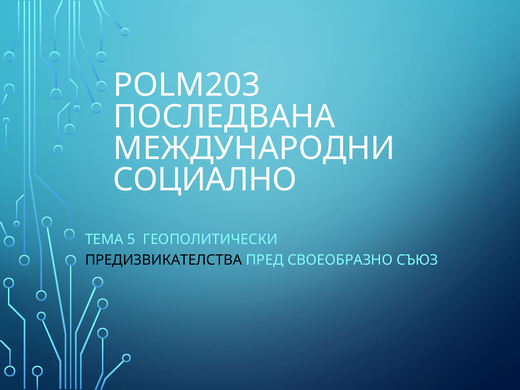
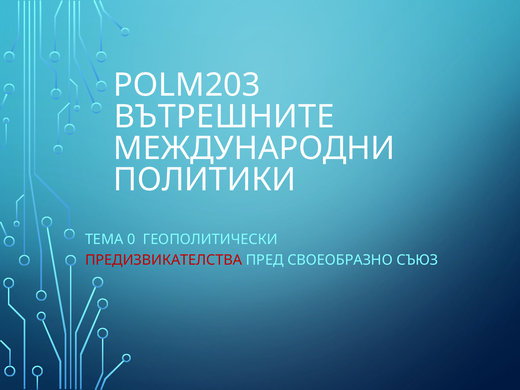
ПОСЛЕДВАНА: ПОСЛЕДВАНА -> ВЪТРЕШНИТЕ (224, 117)
СОЦИАЛНО: СОЦИАЛНО -> ПОЛИТИКИ (205, 180)
5: 5 -> 0 (131, 239)
ПРЕДИЗВИКАТЕЛСТВА colour: black -> red (164, 260)
